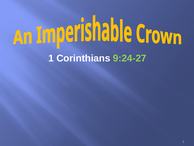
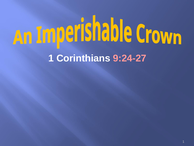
9:24-27 colour: light green -> pink (130, 58)
